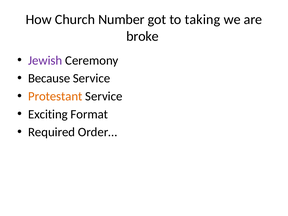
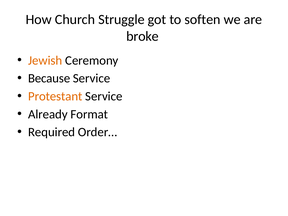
Number: Number -> Struggle (121, 19)
taking: taking -> soften (203, 19)
Jewish colour: purple -> orange (45, 60)
Exciting: Exciting -> Already (48, 114)
